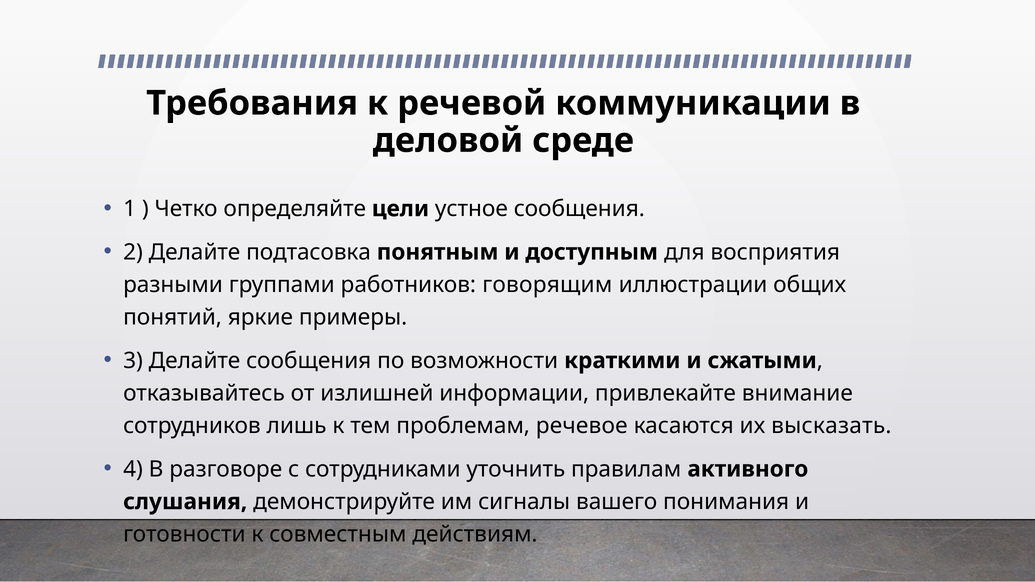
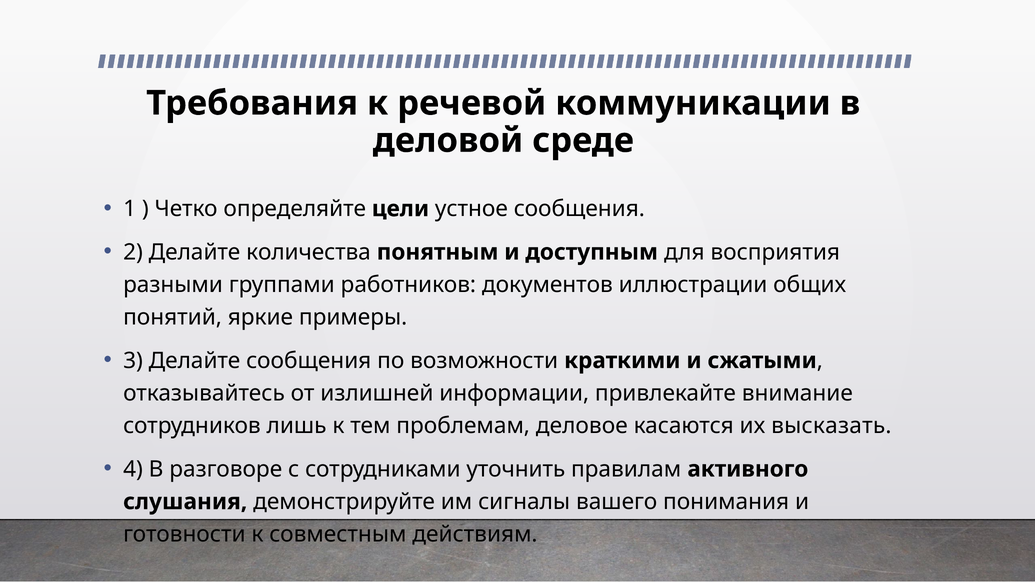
подтасовка: подтасовка -> количества (309, 252)
говорящим: говорящим -> документов (547, 285)
речевое: речевое -> деловое (582, 426)
